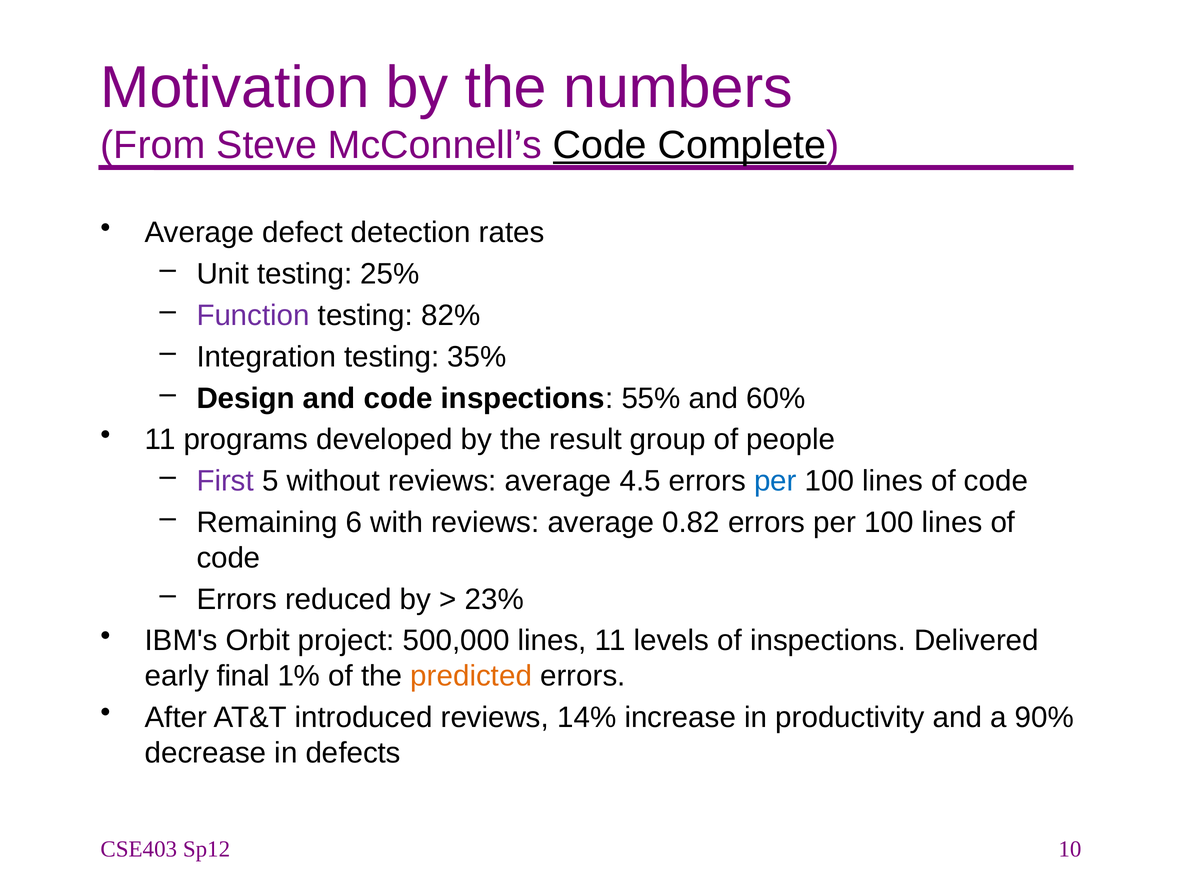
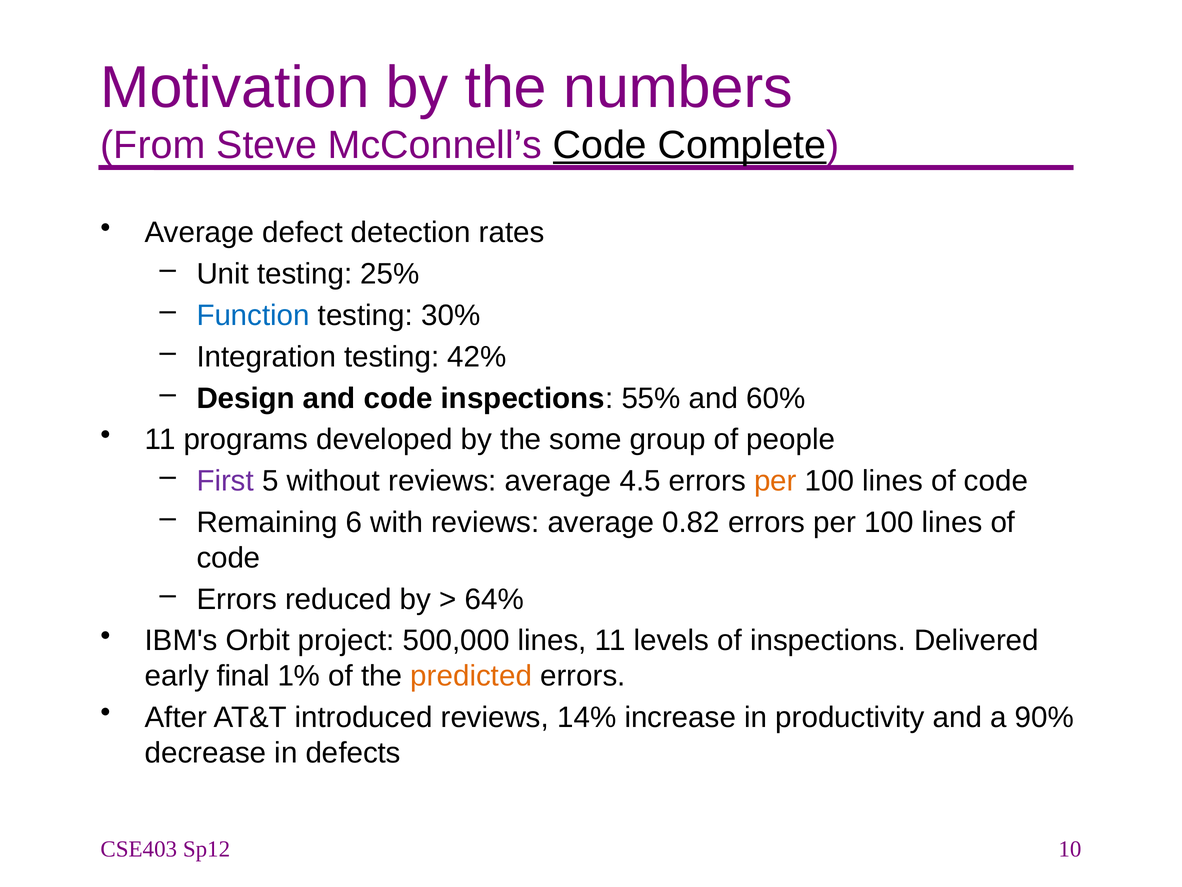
Function colour: purple -> blue (253, 315)
82%: 82% -> 30% (451, 315)
35%: 35% -> 42% (477, 357)
result: result -> some (586, 439)
per colour: blue -> orange (775, 481)
23%: 23% -> 64% (494, 599)
